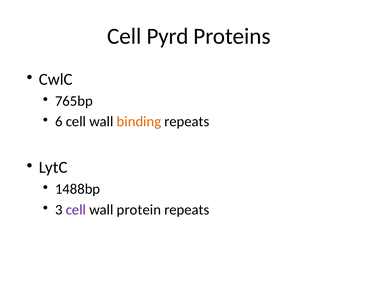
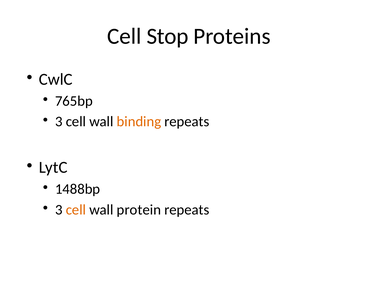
Pyrd: Pyrd -> Stop (168, 36)
6: 6 -> 3 (59, 122)
cell colour: purple -> orange (76, 210)
